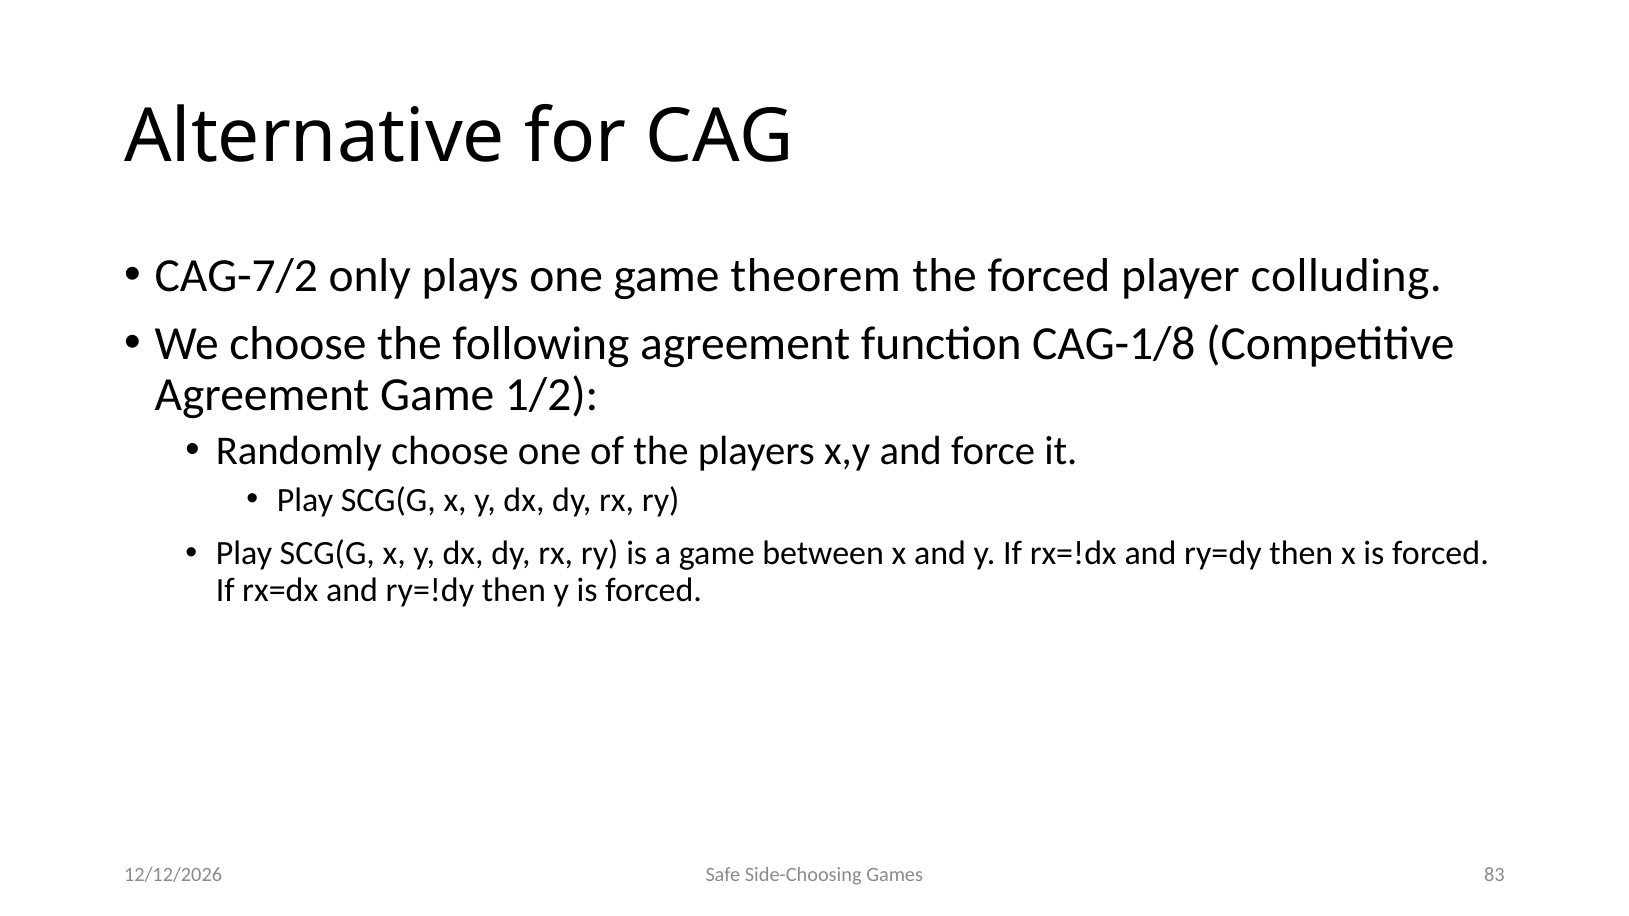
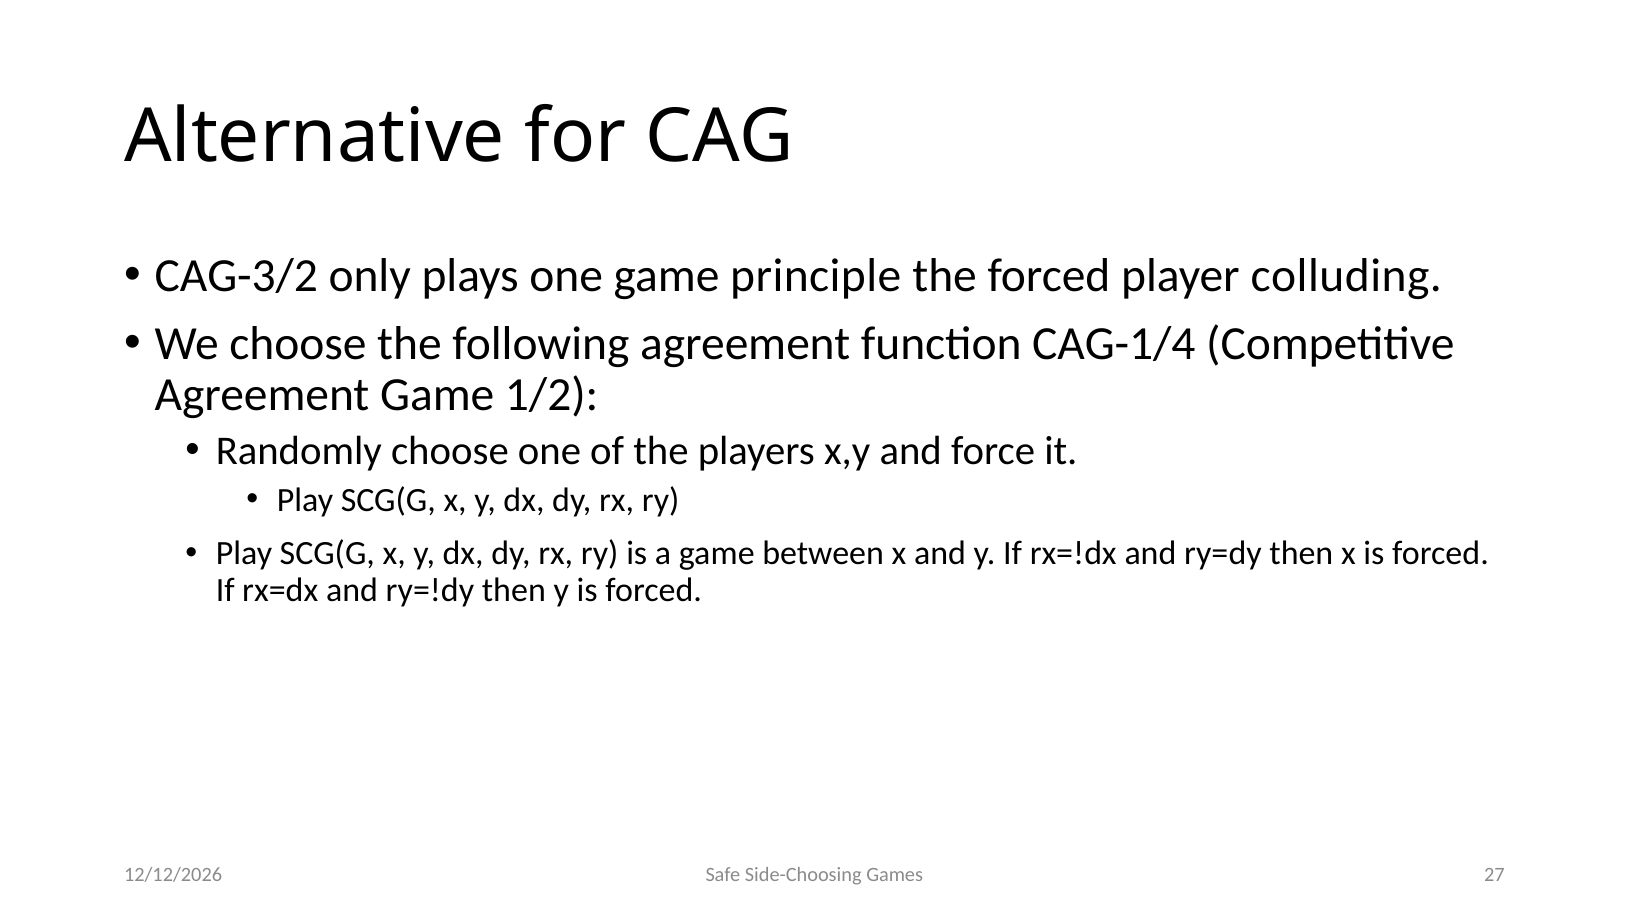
CAG-7/2: CAG-7/2 -> CAG-3/2 (236, 275)
theorem: theorem -> principle (816, 275)
CAG-1/8: CAG-1/8 -> CAG-1/4 (1114, 344)
83: 83 -> 27 (1494, 875)
